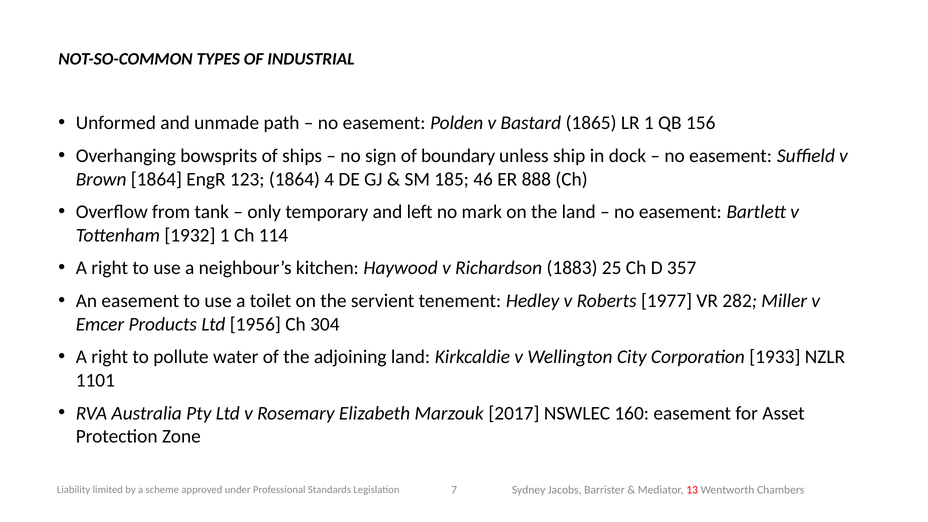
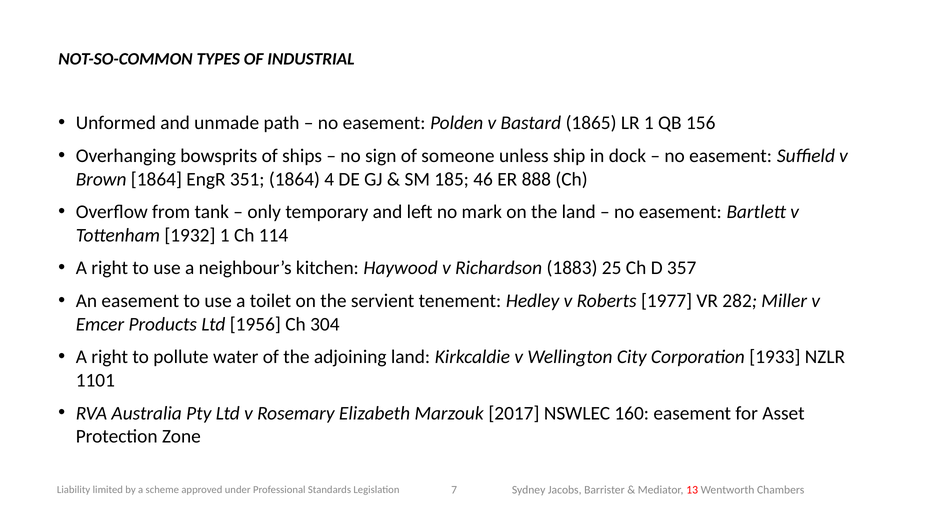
boundary: boundary -> someone (458, 156)
123: 123 -> 351 (247, 179)
